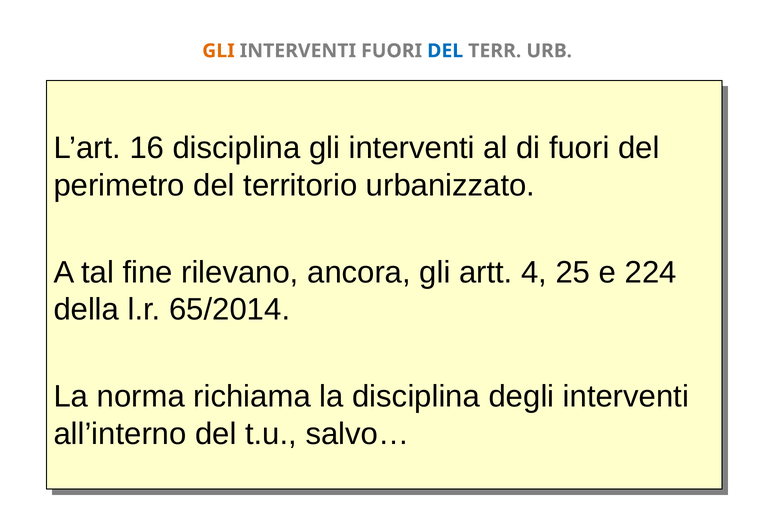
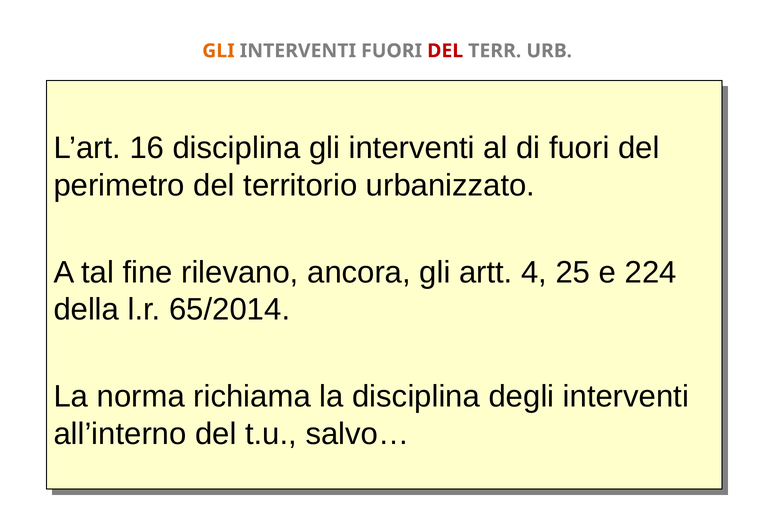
DEL colour: blue -> red (445, 51)
